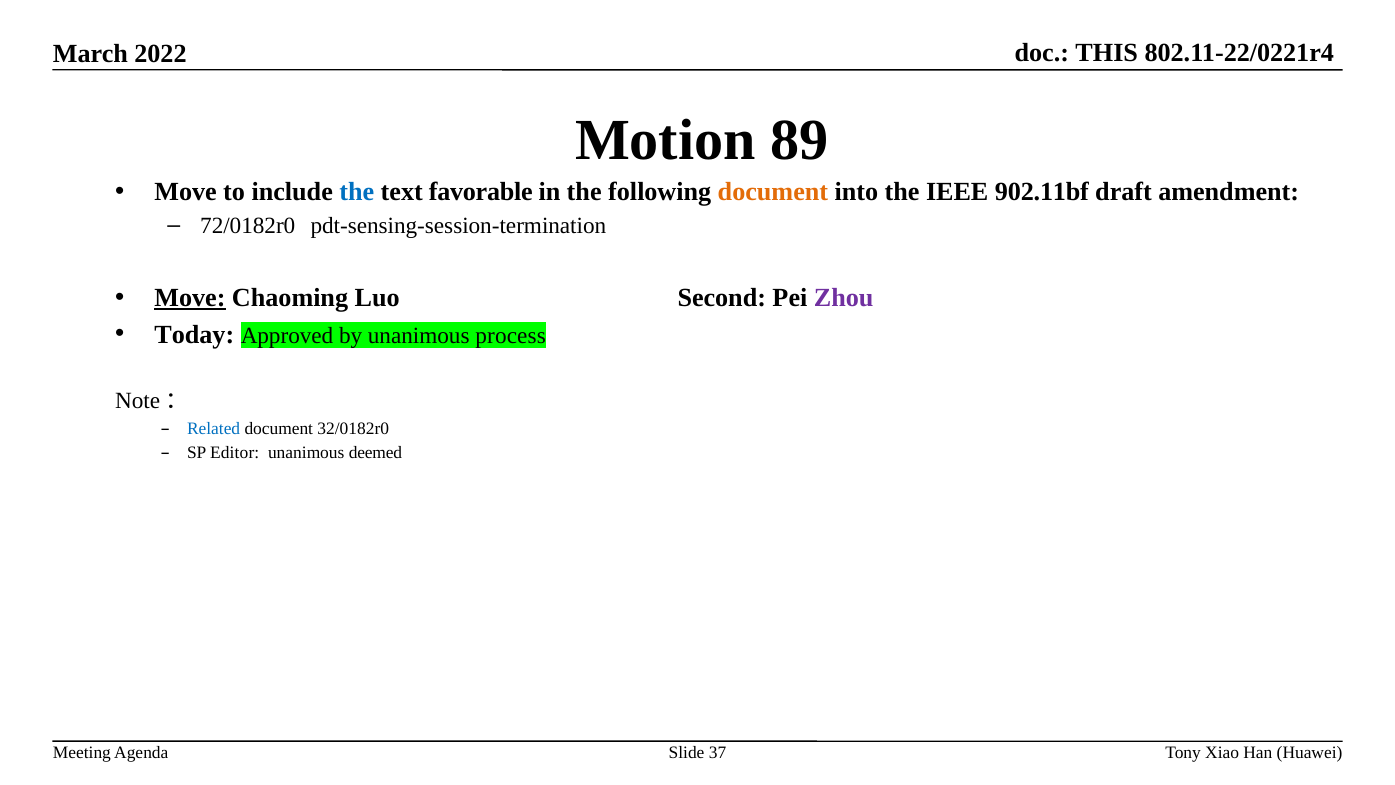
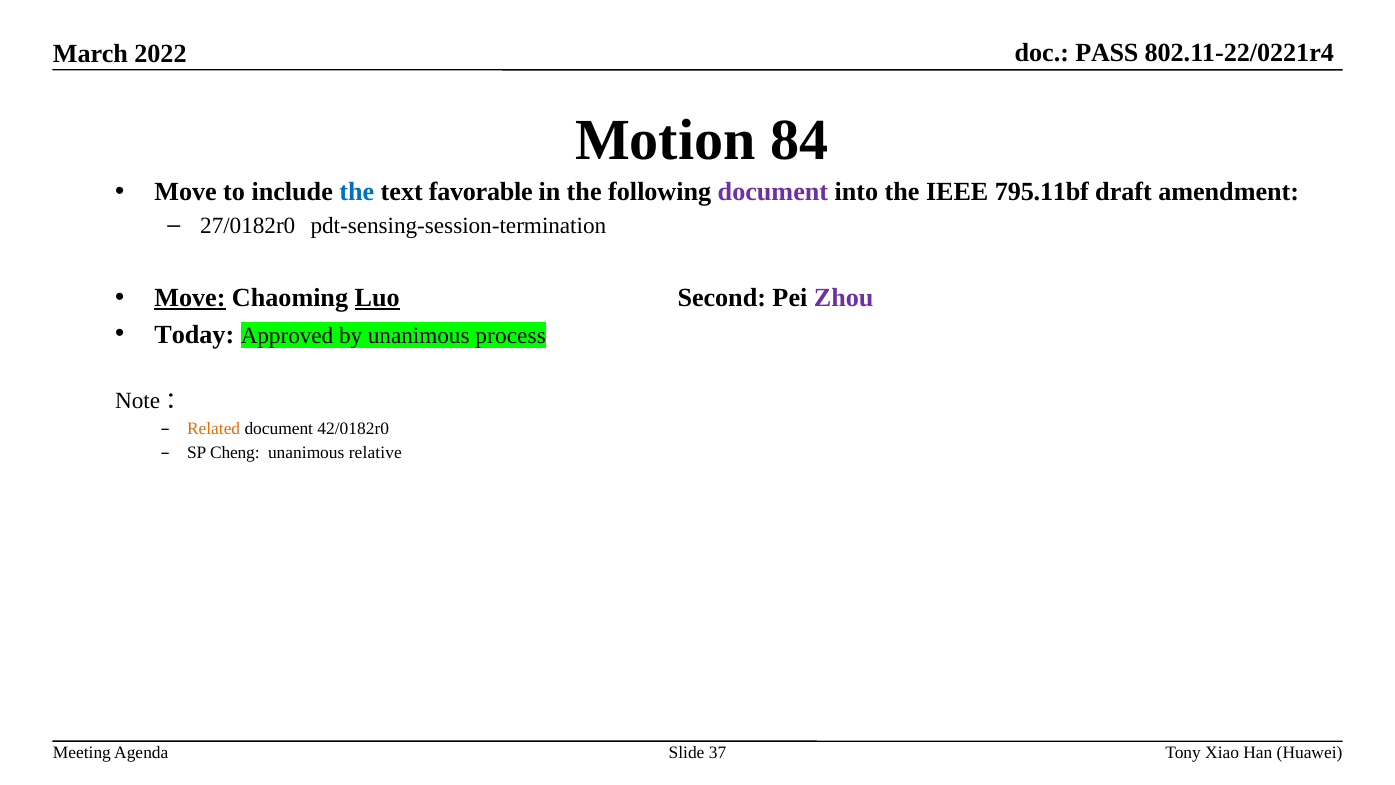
THIS: THIS -> PASS (1107, 53)
89: 89 -> 84 (799, 140)
document colour: orange -> purple (773, 192)
902.11bf: 902.11bf -> 795.11bf (1042, 192)
72/0182r0: 72/0182r0 -> 27/0182r0 (248, 226)
Luo underline: none -> present (377, 298)
Related colour: blue -> orange (214, 428)
32/0182r0: 32/0182r0 -> 42/0182r0 (353, 428)
Editor: Editor -> Cheng (235, 453)
deemed: deemed -> relative (375, 453)
